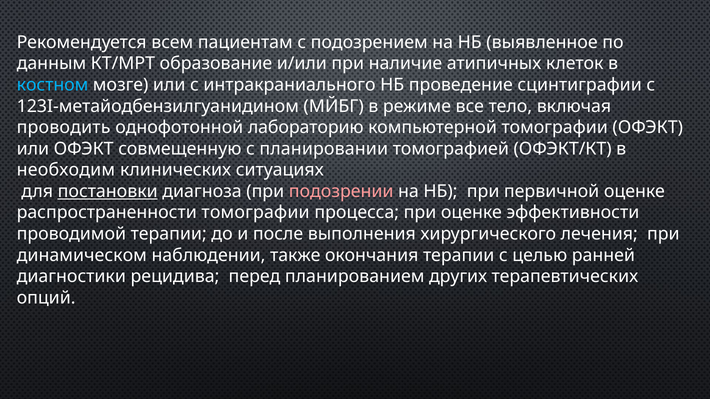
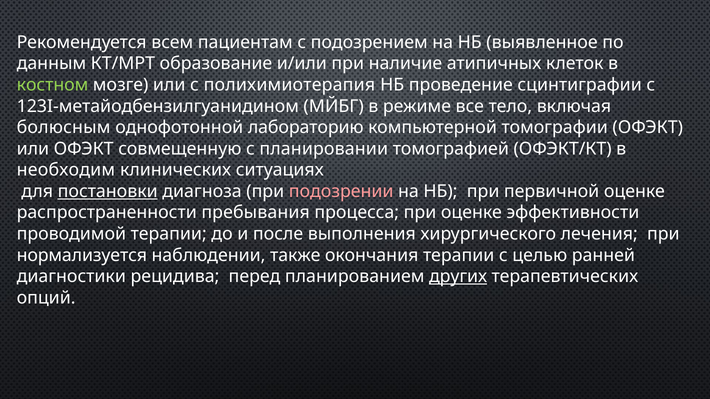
костном colour: light blue -> light green (52, 85)
интракраниального: интракраниального -> полихимиотерапия (289, 85)
проводить: проводить -> болюсным (64, 128)
распространенности томографии: томографии -> пребывания (256, 213)
динамическом: динамическом -> нормализуется (82, 255)
других underline: none -> present (458, 277)
